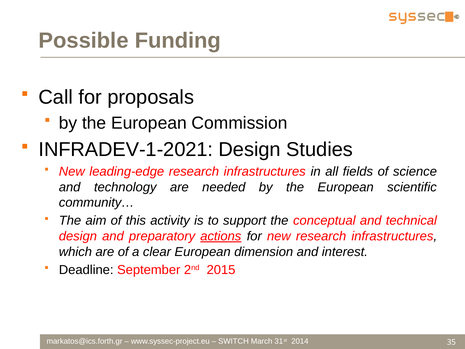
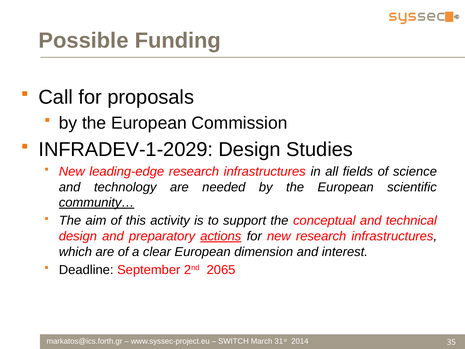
INFRADEV-1-2021: INFRADEV-1-2021 -> INFRADEV-1-2029 (126, 150)
community… underline: none -> present (97, 202)
2015: 2015 -> 2065 (221, 270)
